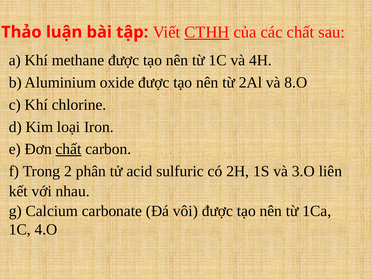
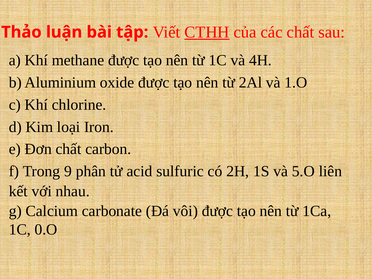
8.O: 8.O -> 1.O (296, 83)
chất underline: present -> none (68, 149)
2: 2 -> 9 (68, 171)
3.O: 3.O -> 5.O (303, 171)
4.O: 4.O -> 0.O (46, 230)
